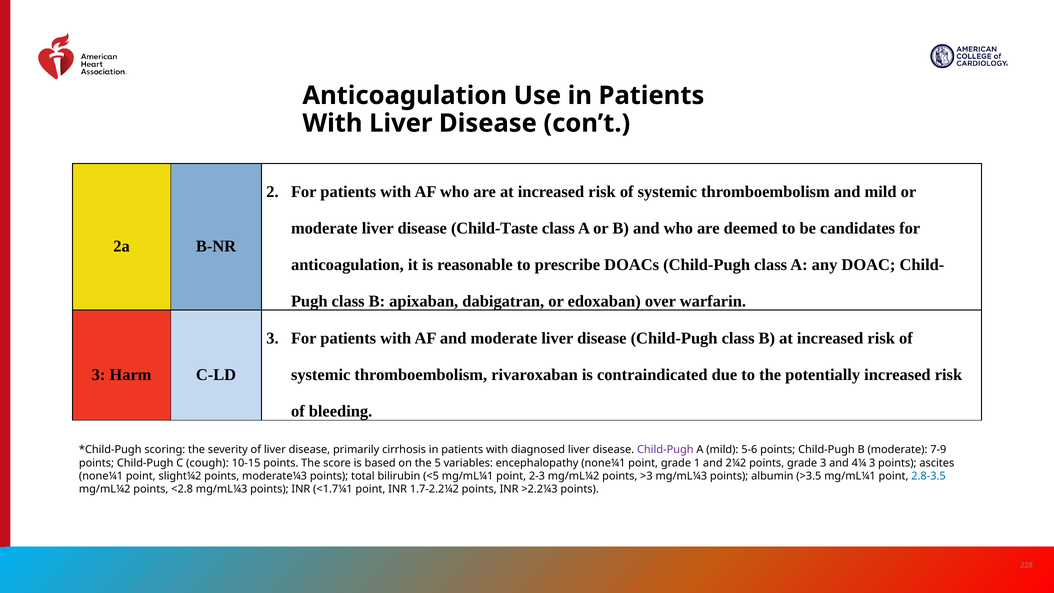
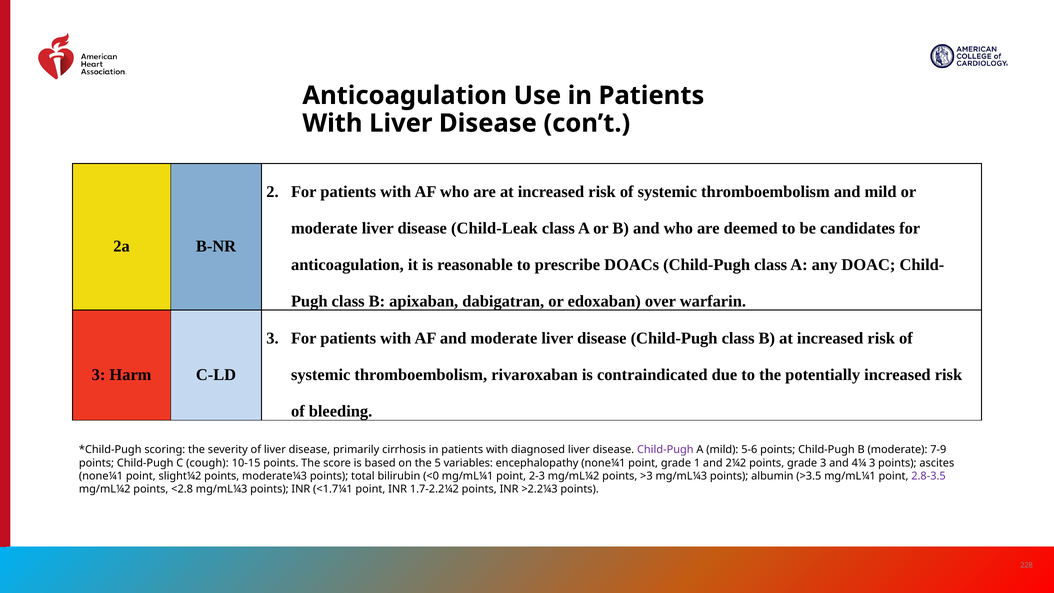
Child-Taste: Child-Taste -> Child-Leak (494, 228)
<5: <5 -> <0 (431, 476)
2.8-3.5 colour: blue -> purple (929, 476)
